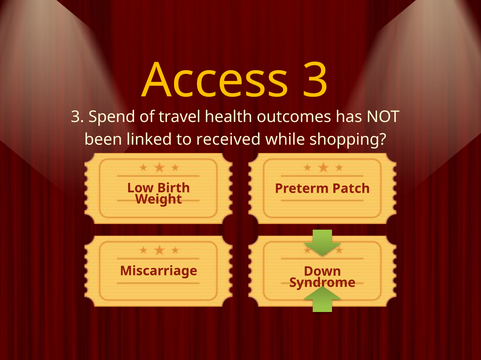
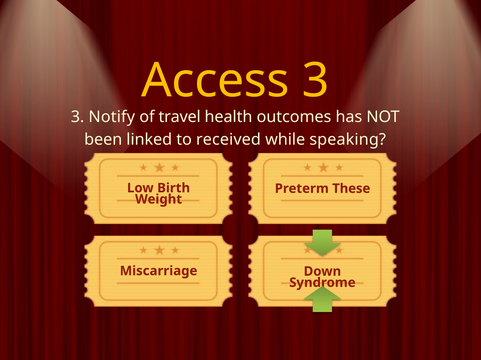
Spend: Spend -> Notify (112, 117)
shopping: shopping -> speaking (348, 140)
Patch: Patch -> These (351, 189)
